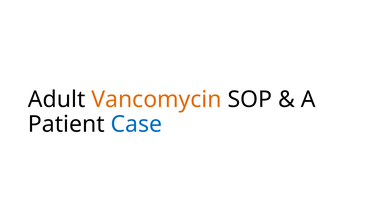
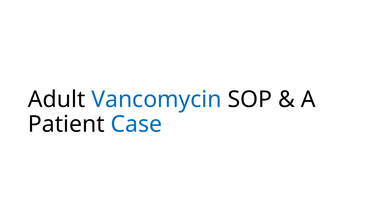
Vancomycin colour: orange -> blue (156, 99)
